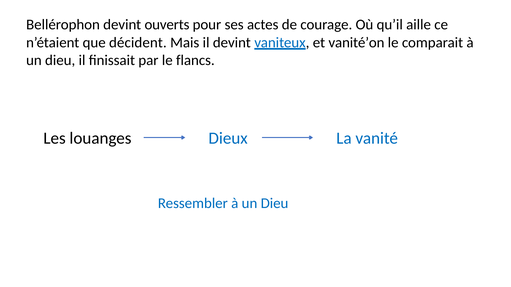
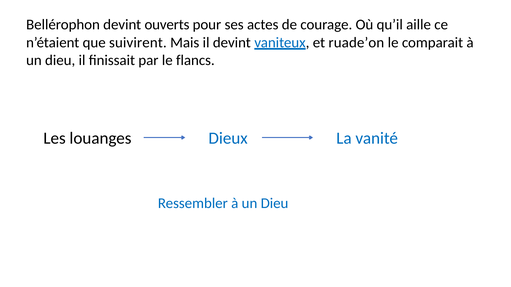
décident: décident -> suivirent (138, 43)
vanité’on: vanité’on -> ruade’on (356, 43)
